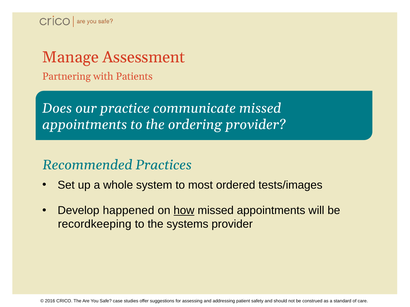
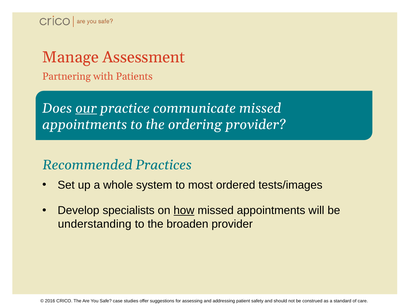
our underline: none -> present (86, 108)
happened: happened -> specialists (129, 211)
recordkeeping: recordkeeping -> understanding (95, 225)
systems: systems -> broaden (187, 225)
